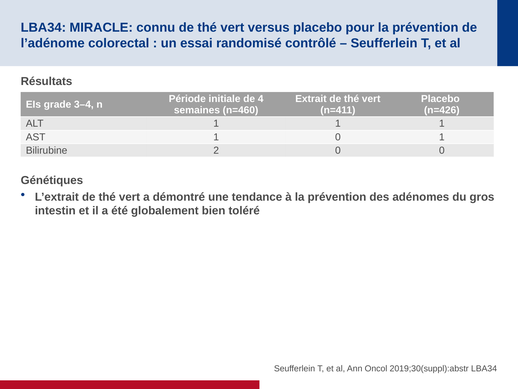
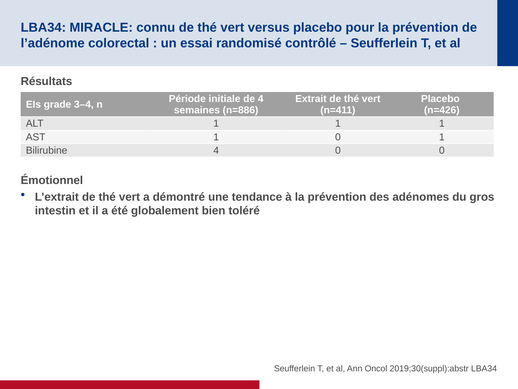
n=460: n=460 -> n=886 (241, 110)
Bilirubine 2: 2 -> 4 (216, 150)
Génétiques: Génétiques -> Émotionnel (52, 180)
